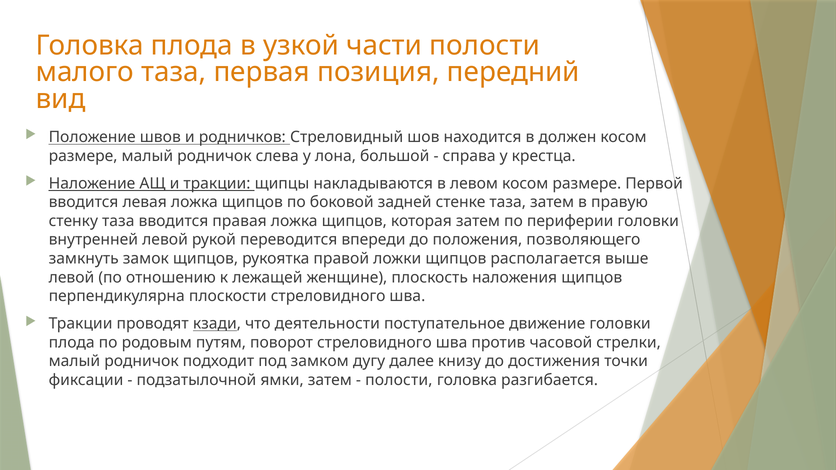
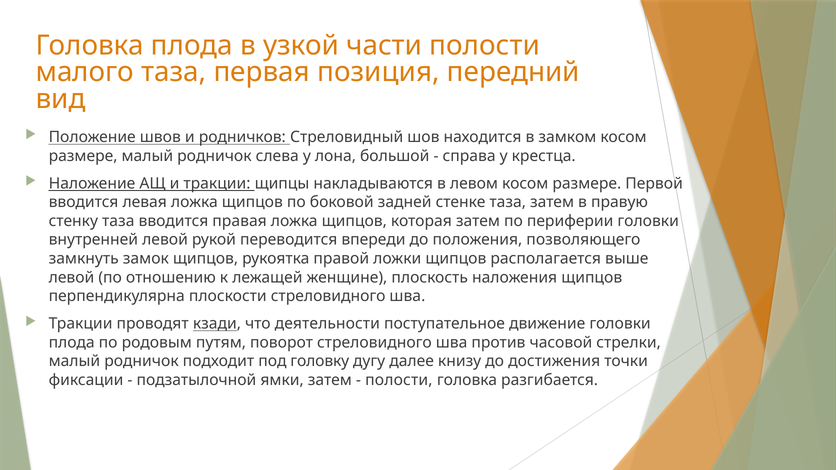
должен: должен -> замком (567, 137)
замком: замком -> головку (320, 361)
